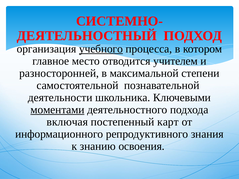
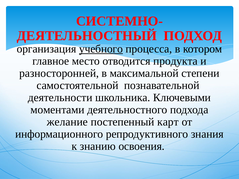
учителем: учителем -> продукта (175, 61)
моментами underline: present -> none (57, 110)
включая: включая -> желание (67, 122)
